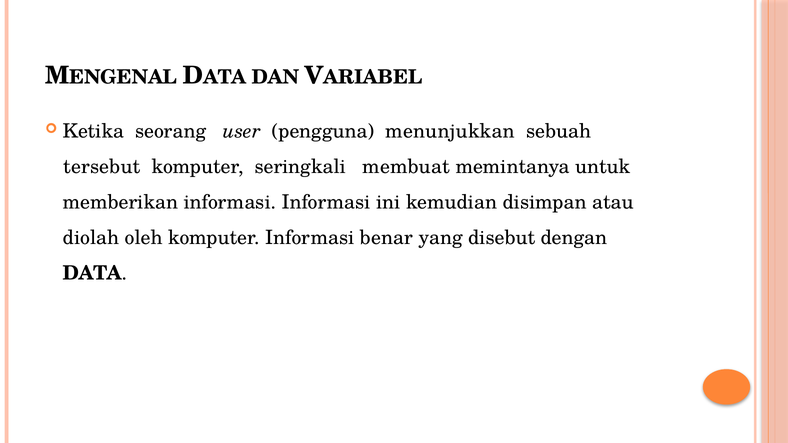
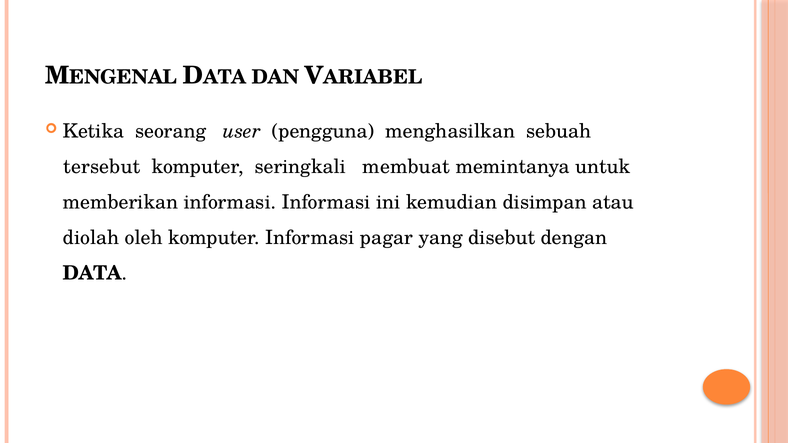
menunjukkan: menunjukkan -> menghasilkan (450, 131)
benar: benar -> pagar (387, 238)
